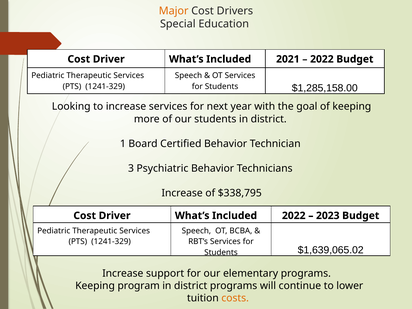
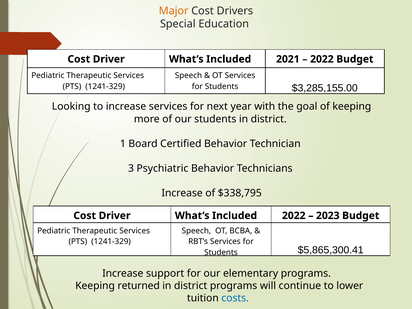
$1,285,158.00: $1,285,158.00 -> $3,285,155.00 (325, 88)
$1,639,065.02: $1,639,065.02 -> $5,865,300.41 (331, 250)
program: program -> returned (139, 286)
costs colour: orange -> blue (235, 298)
